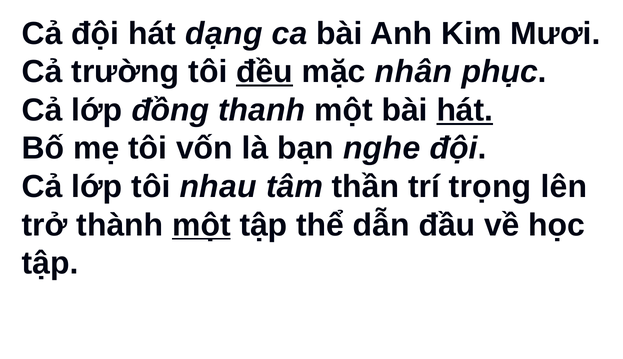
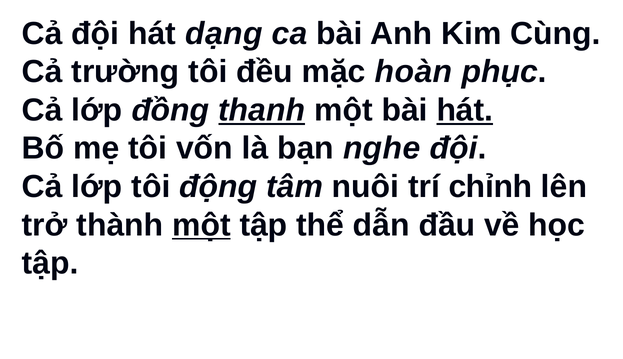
Mươi: Mươi -> Cùng (555, 34)
đều underline: present -> none (265, 72)
nhân: nhân -> hoàn (414, 72)
thanh underline: none -> present (262, 110)
nhau: nhau -> động (218, 187)
thần: thần -> nuôi (365, 187)
trọng: trọng -> chỉnh (490, 187)
